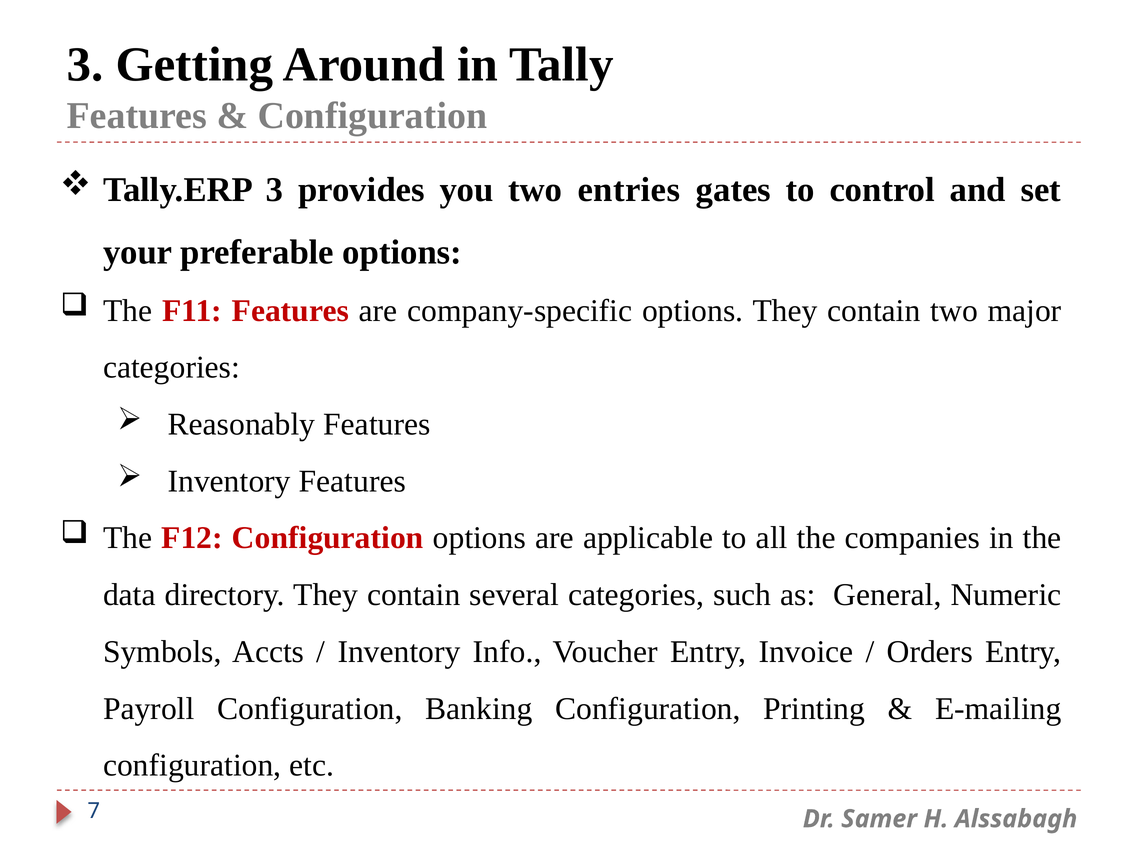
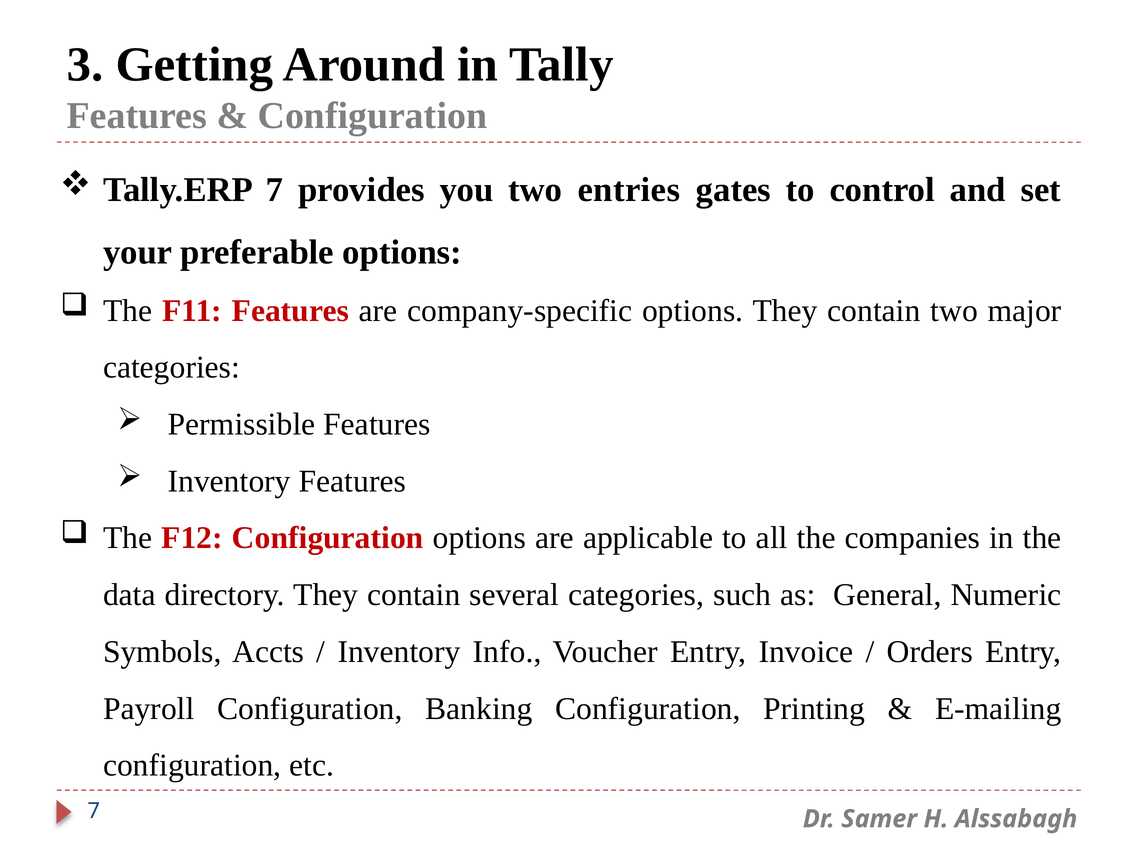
Tally.ERP 3: 3 -> 7 (275, 190)
Reasonably: Reasonably -> Permissible (242, 425)
